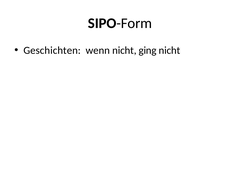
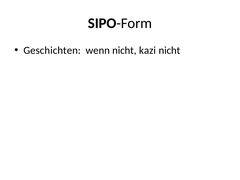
ging: ging -> kazi (148, 50)
